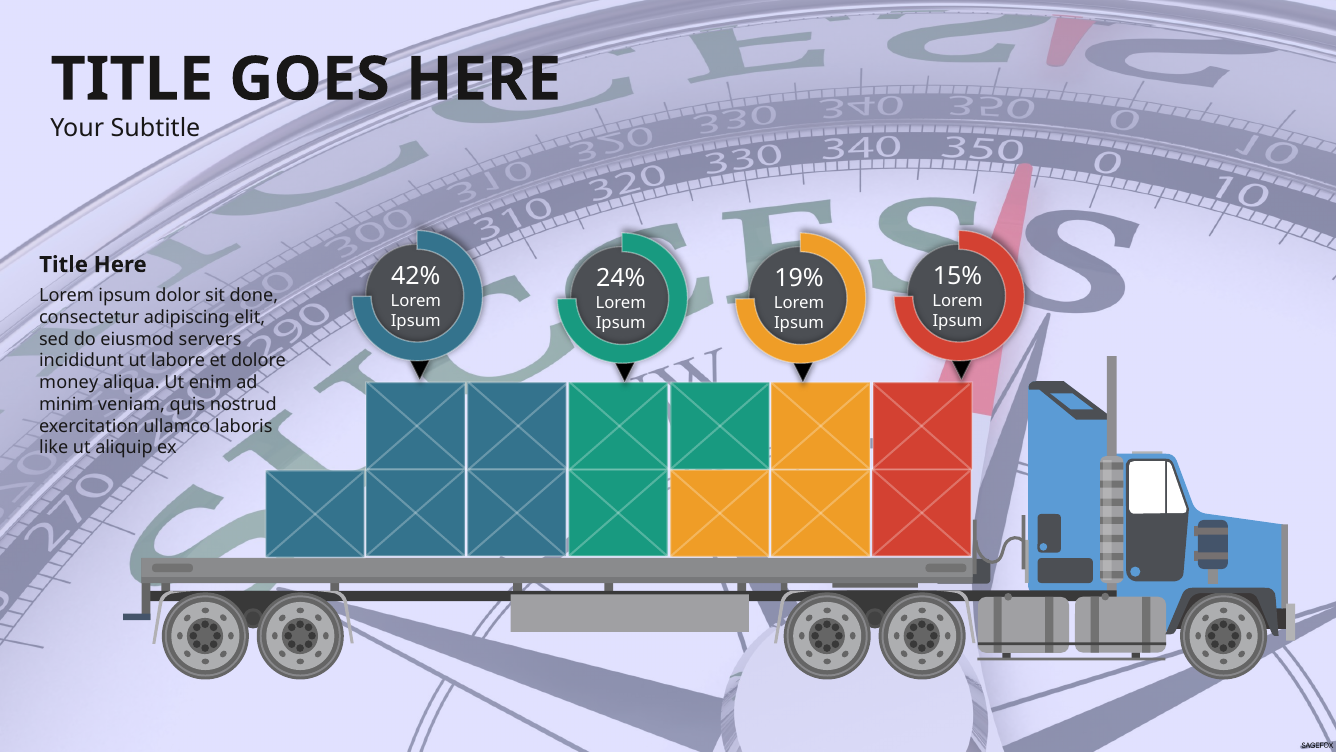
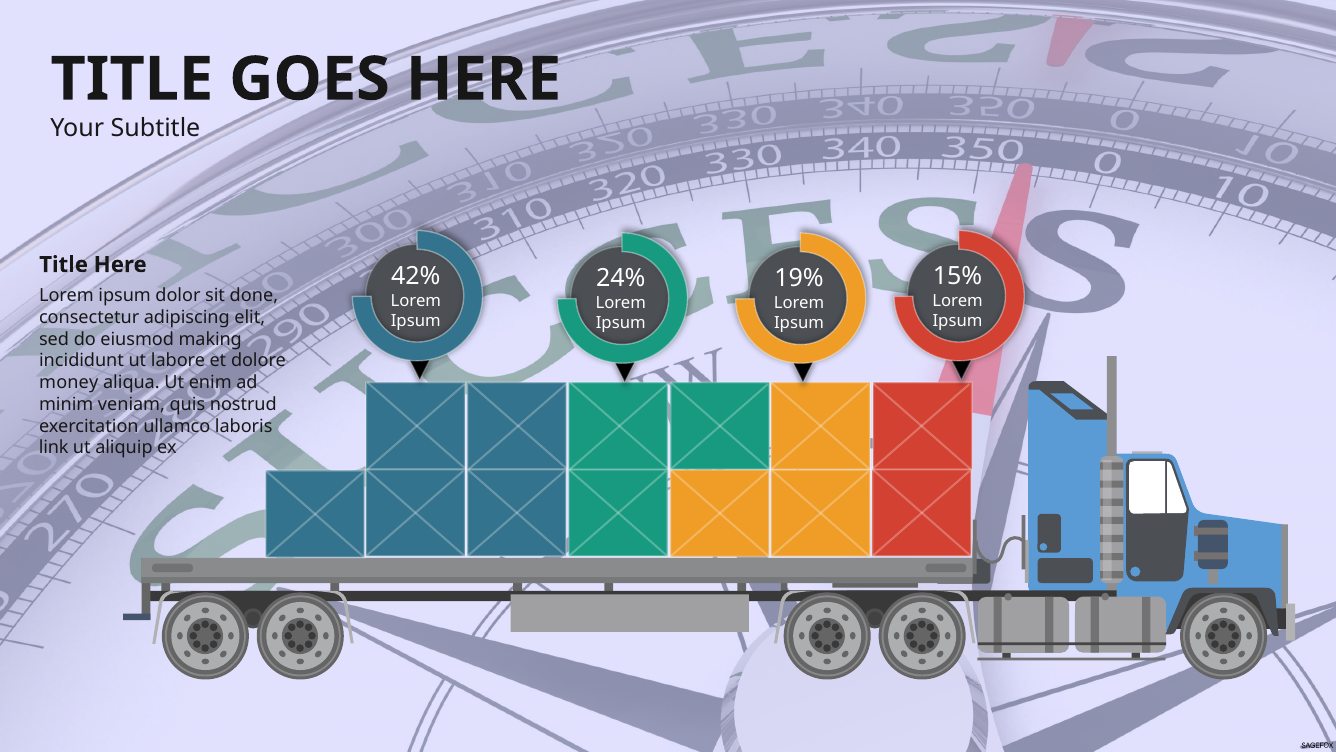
servers: servers -> making (210, 339)
like: like -> link (54, 447)
